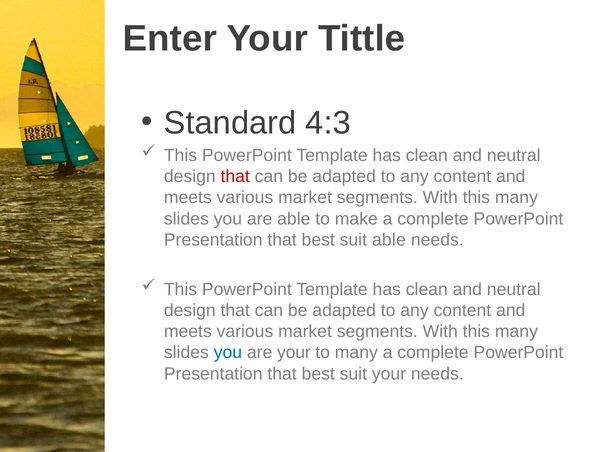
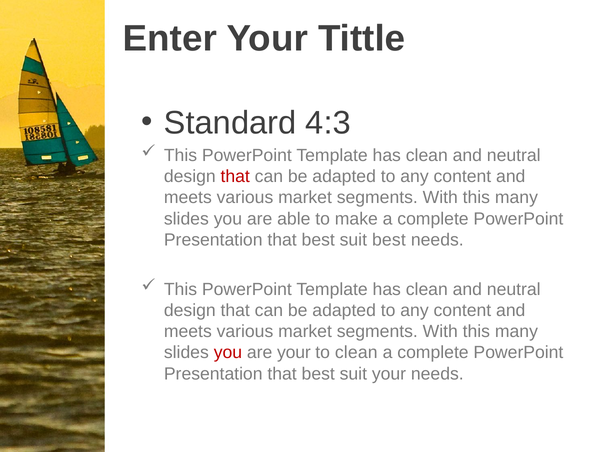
suit able: able -> best (389, 240)
you colour: blue -> red (228, 353)
to many: many -> clean (356, 353)
